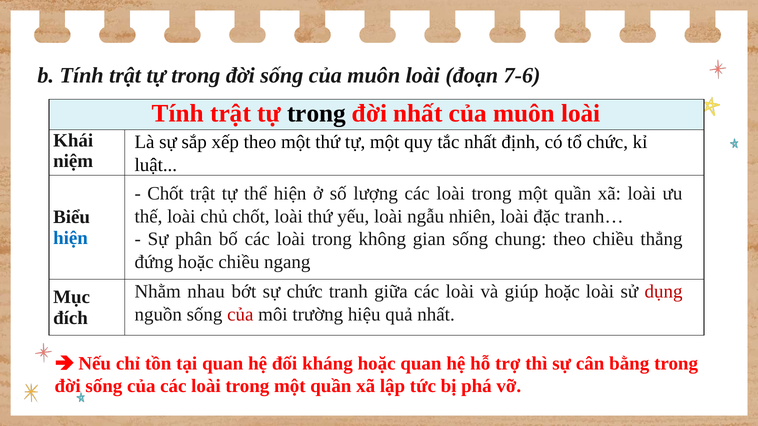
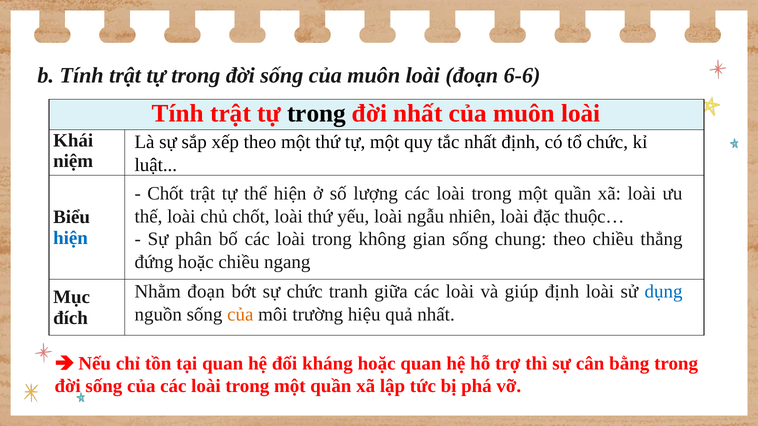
7-6: 7-6 -> 6-6 (522, 75)
tranh…: tranh… -> thuộc… (594, 217)
Nhằm nhau: nhau -> đoạn (206, 292)
giúp hoặc: hoặc -> định (562, 292)
dụng colour: red -> blue (664, 292)
của colour: red -> orange (240, 315)
